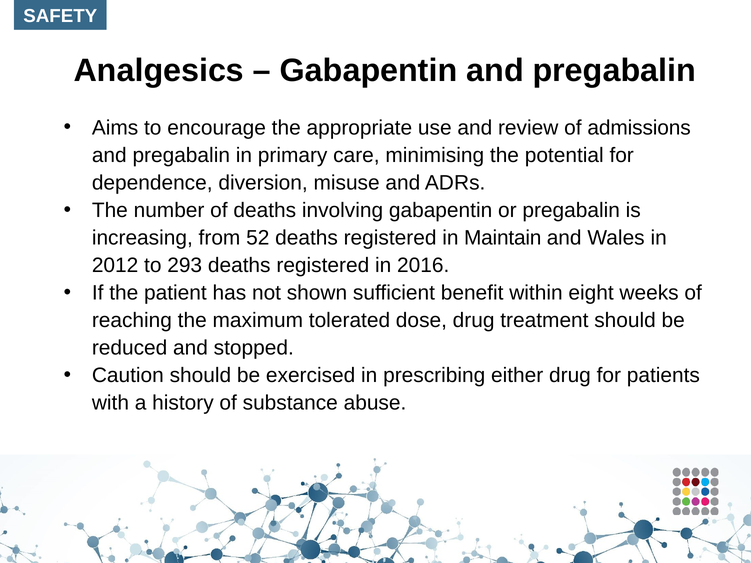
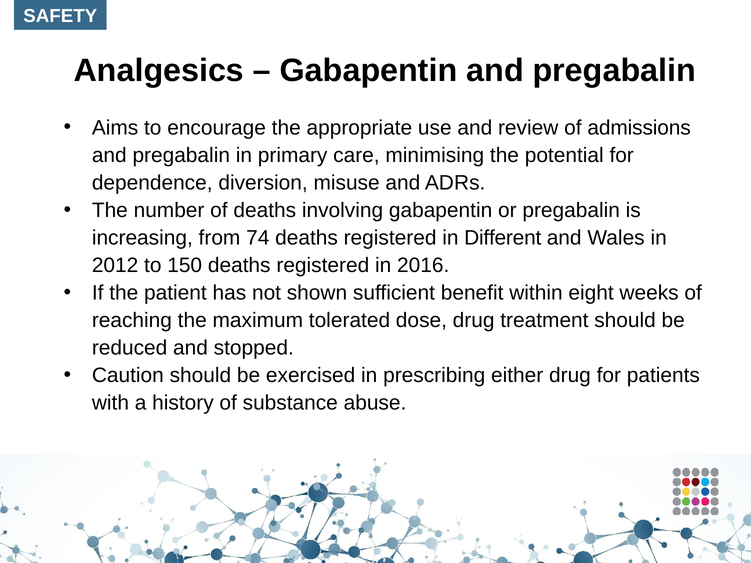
52: 52 -> 74 (258, 238)
Maintain: Maintain -> Different (503, 238)
293: 293 -> 150 (185, 265)
